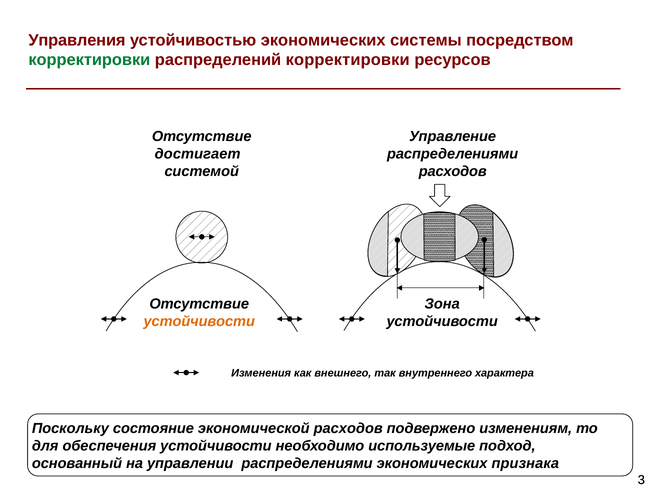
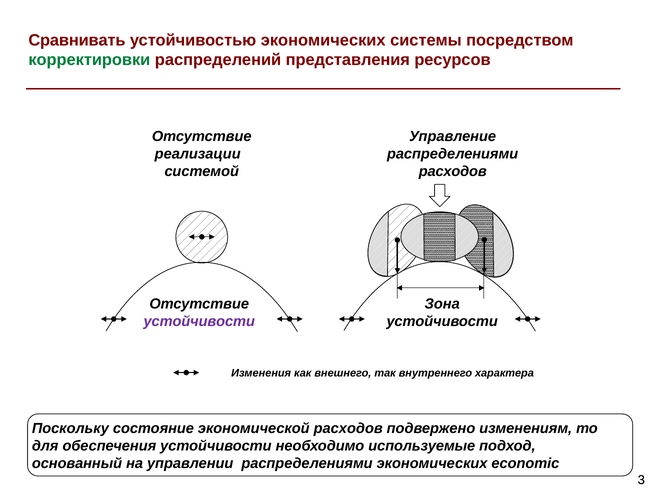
Управления: Управления -> Сравнивать (77, 40)
распределений корректировки: корректировки -> представления (348, 60)
достигает: достигает -> реализации (198, 154)
устойчивости colour: orange -> purple (199, 321)
признака: признака -> economic (525, 463)
